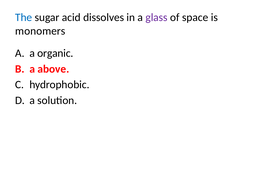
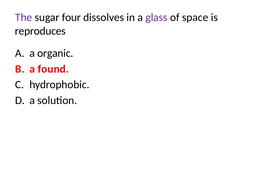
The colour: blue -> purple (24, 17)
acid: acid -> four (71, 17)
monomers: monomers -> reproduces (40, 31)
above: above -> found (53, 69)
